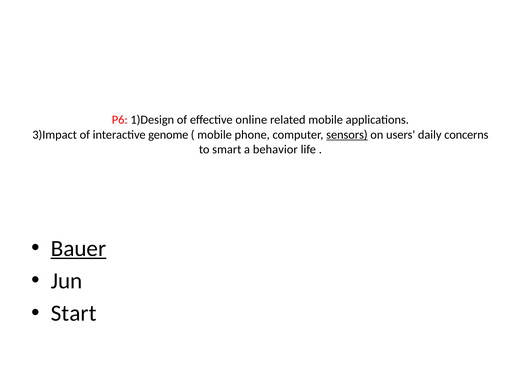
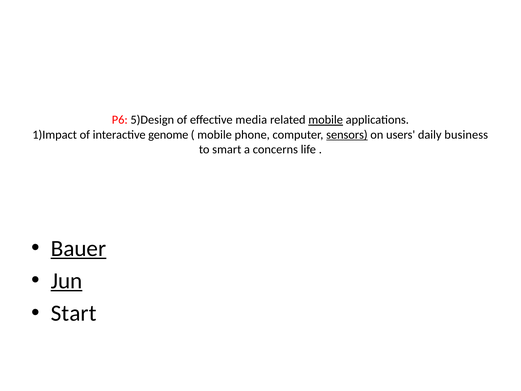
1)Design: 1)Design -> 5)Design (152, 120)
online: online -> media (251, 120)
mobile underline: none -> present (326, 120)
3)Impact: 3)Impact -> 1)Impact (55, 135)
concerns: concerns -> business (466, 135)
behavior: behavior -> concerns (275, 149)
Jun underline: none -> present (67, 281)
